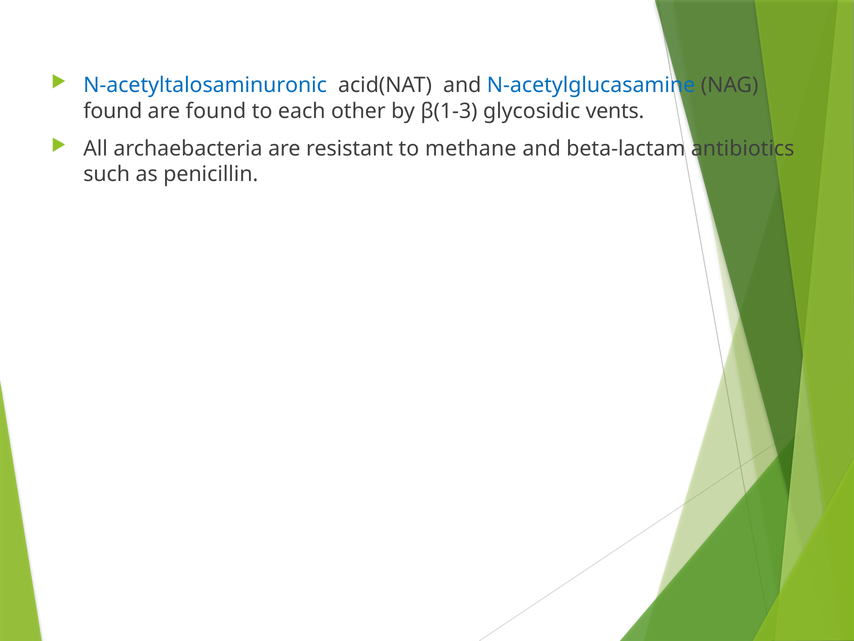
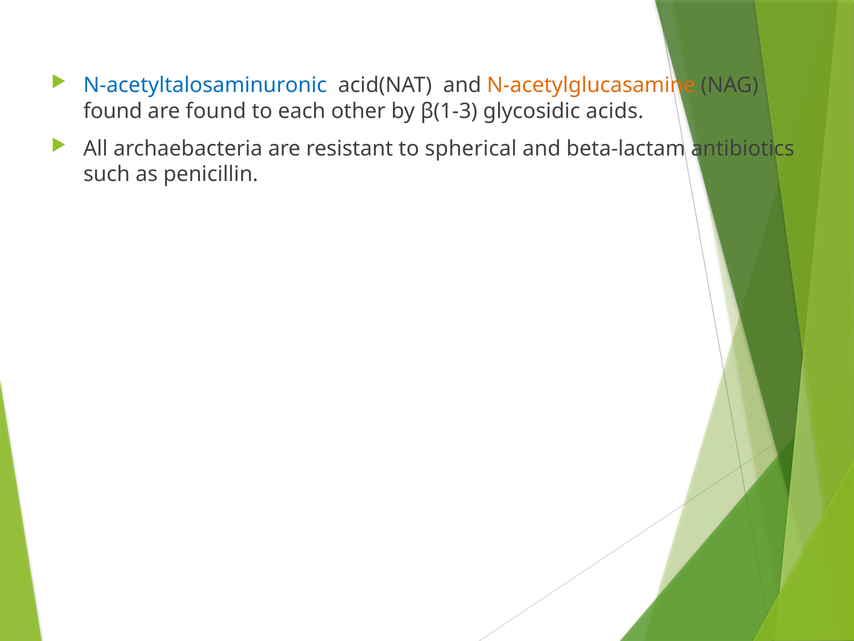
N-acetylglucasamine colour: blue -> orange (591, 85)
vents: vents -> acids (615, 111)
methane: methane -> spherical (471, 148)
